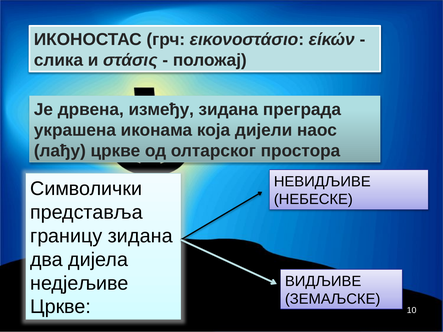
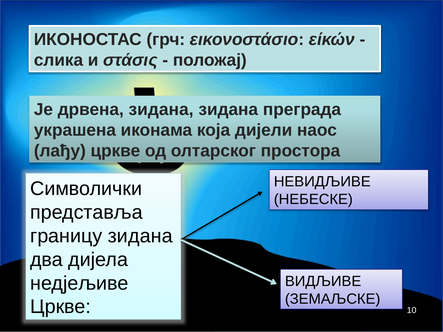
дрвена између: између -> зидана (161, 110)
